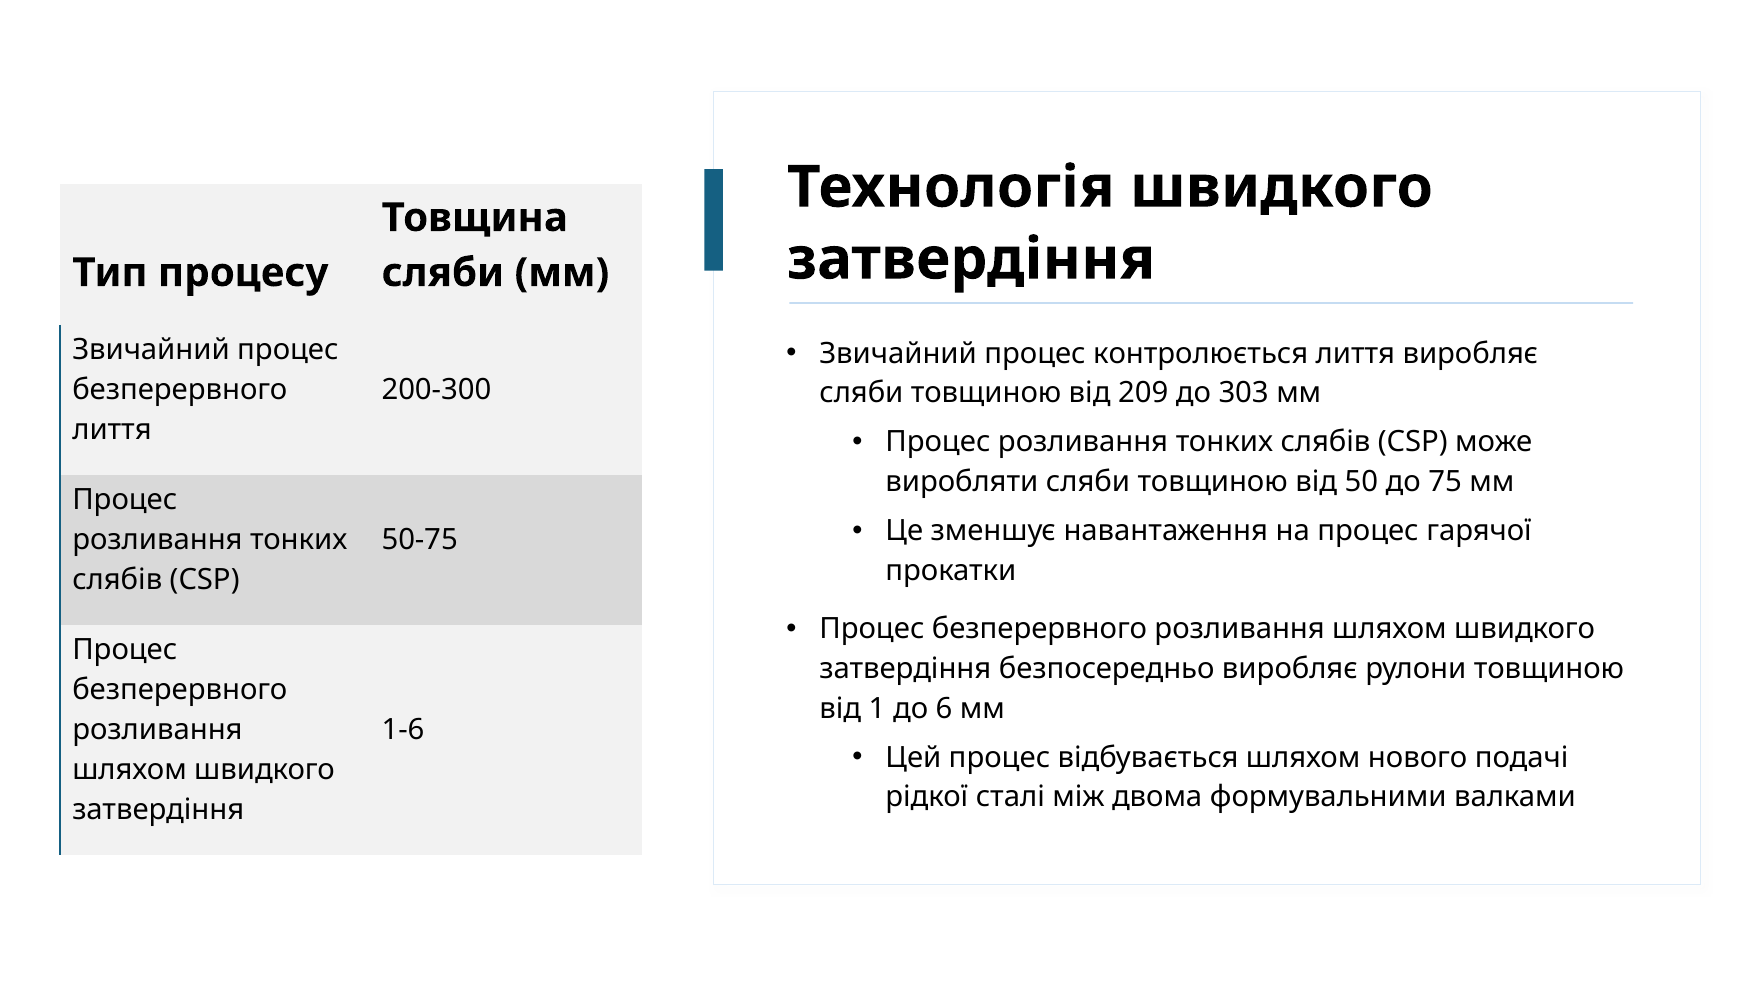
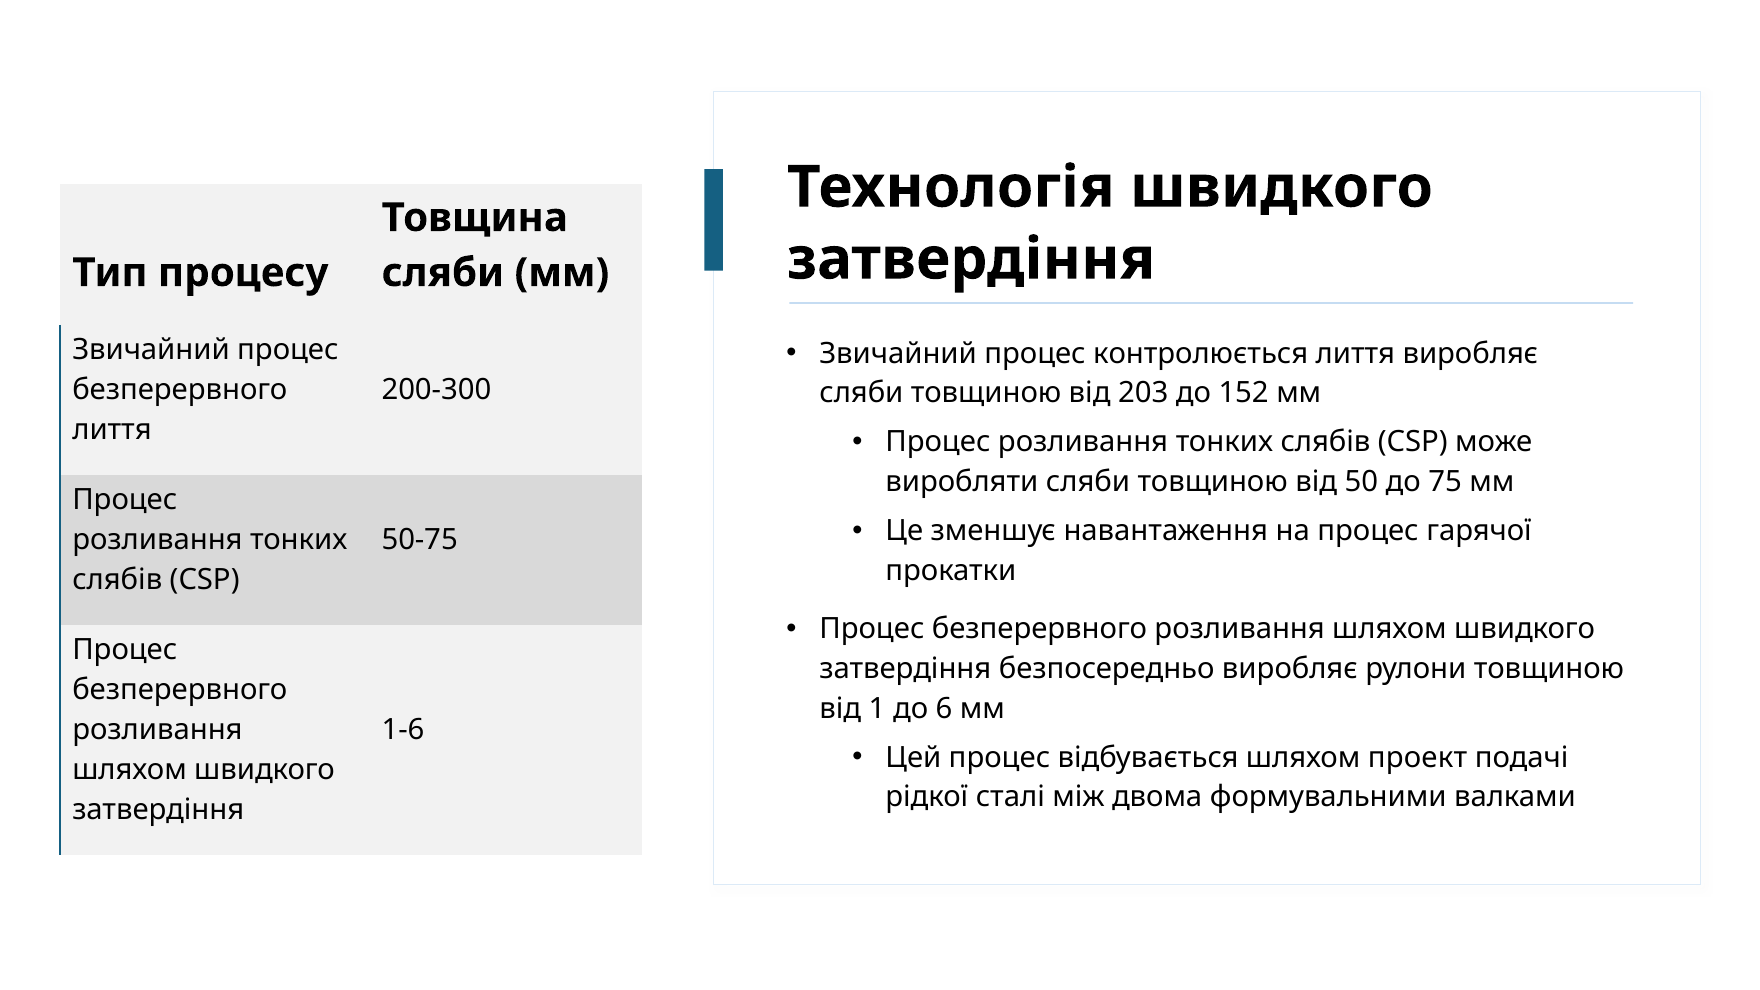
209: 209 -> 203 (1143, 393)
303: 303 -> 152 (1244, 393)
нового: нового -> проект (1418, 757)
